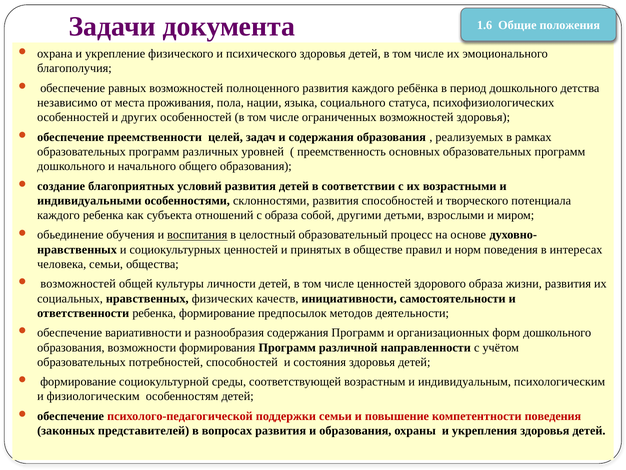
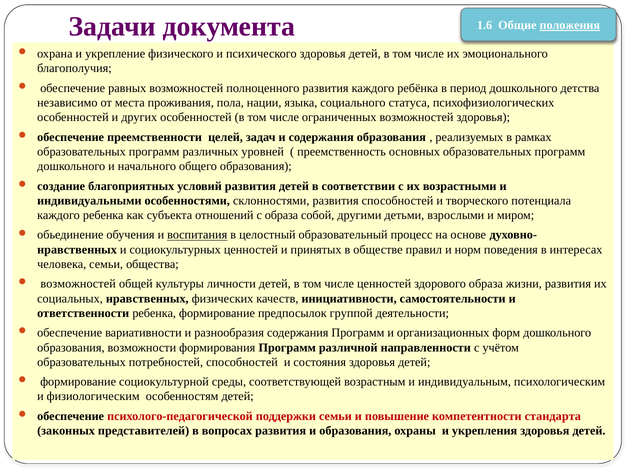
положения underline: none -> present (570, 25)
методов: методов -> группой (351, 313)
компетентности поведения: поведения -> стандарта (553, 416)
